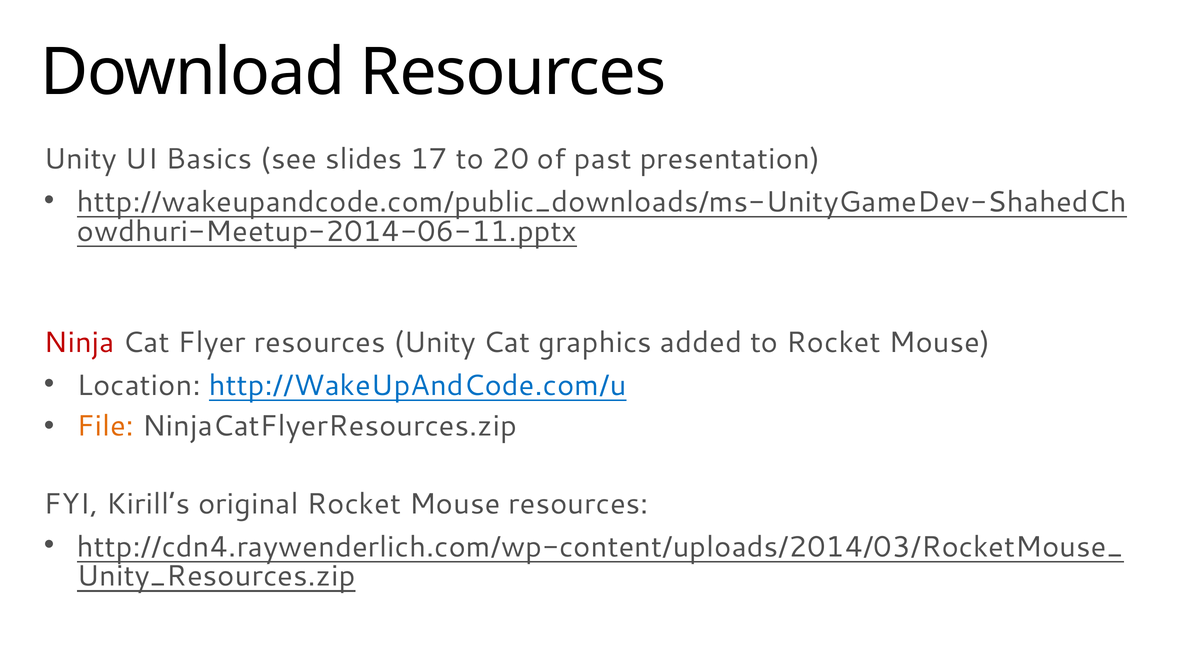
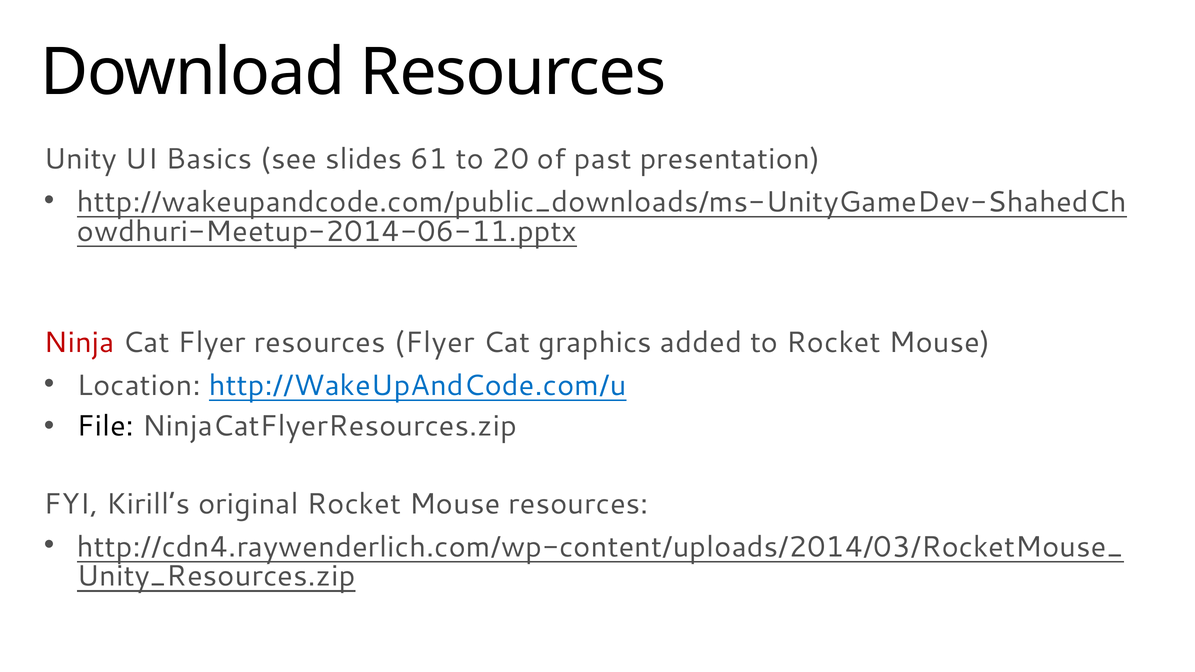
17: 17 -> 61 (429, 159)
Flyer resources Unity: Unity -> Flyer (434, 343)
File colour: orange -> black (106, 426)
